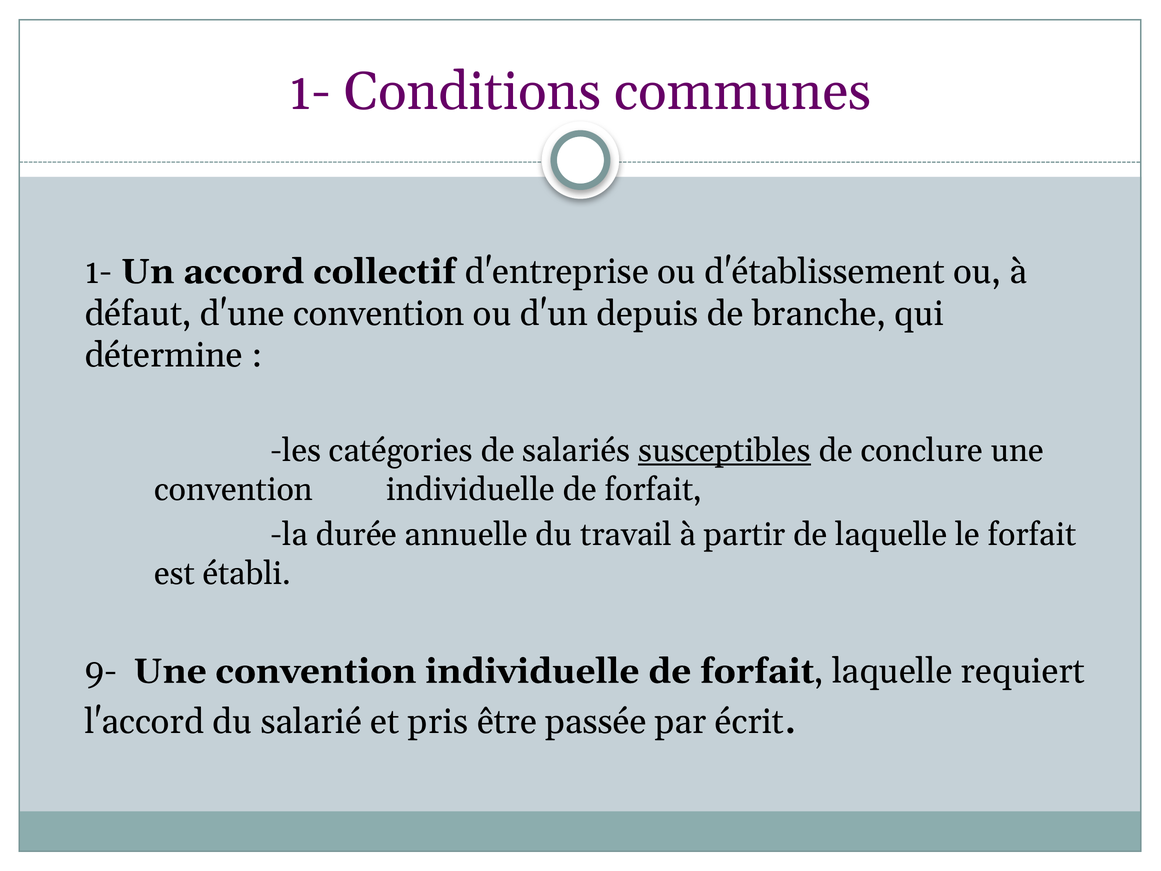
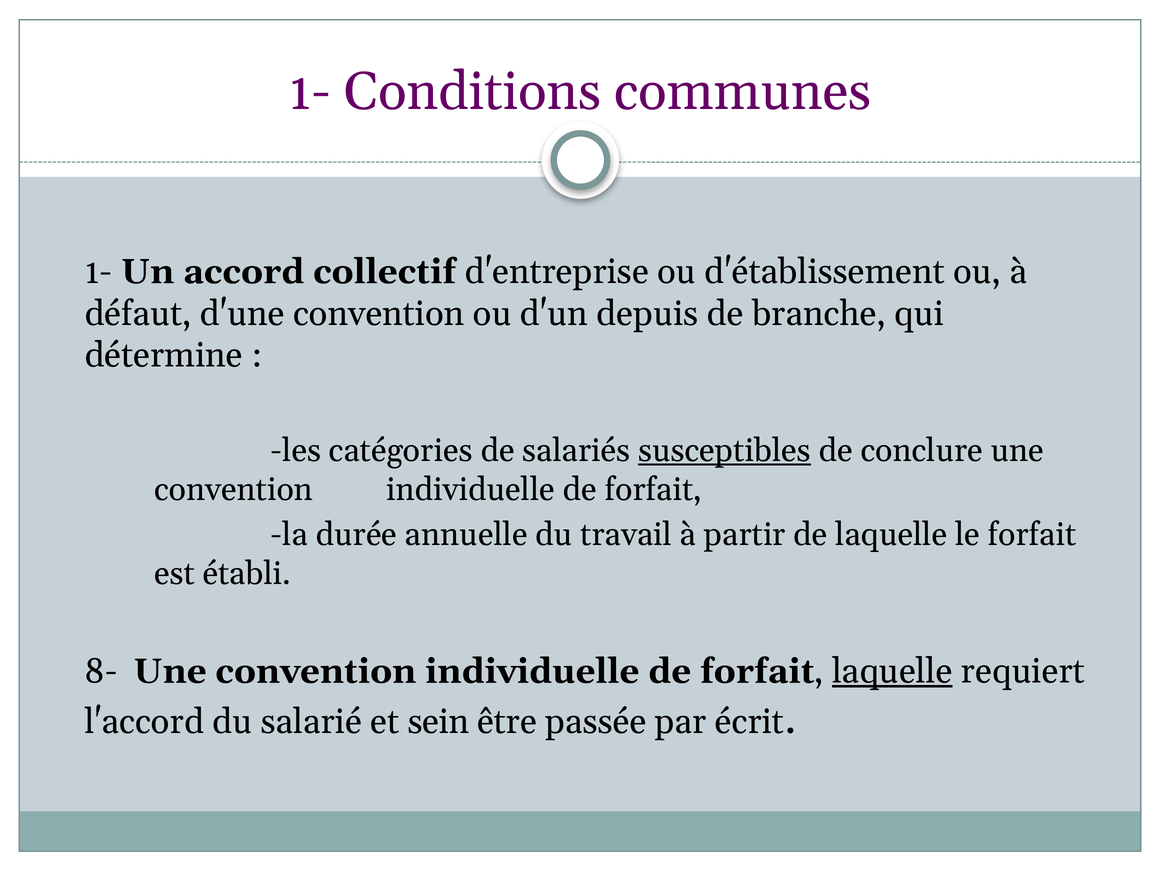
9-: 9- -> 8- (101, 671)
laquelle underline: none -> present (892, 671)
pris: pris -> sein (438, 722)
